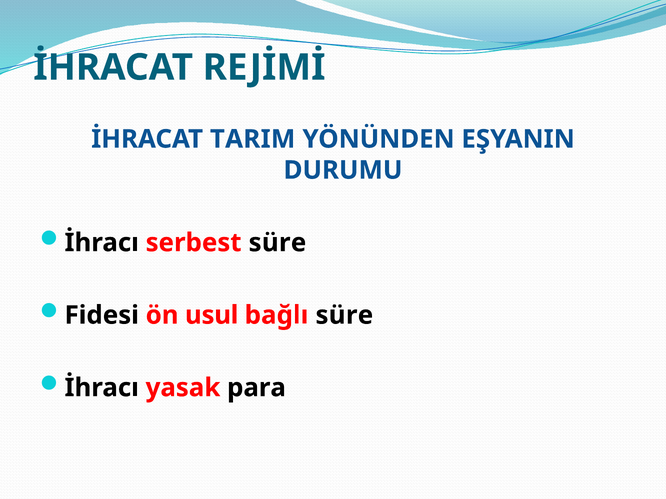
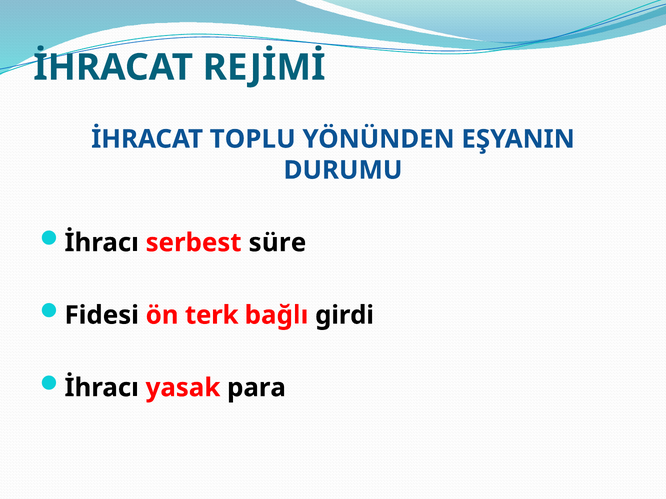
TARIM: TARIM -> TOPLU (253, 139)
usul: usul -> terk (212, 316)
bağlı süre: süre -> girdi (345, 316)
